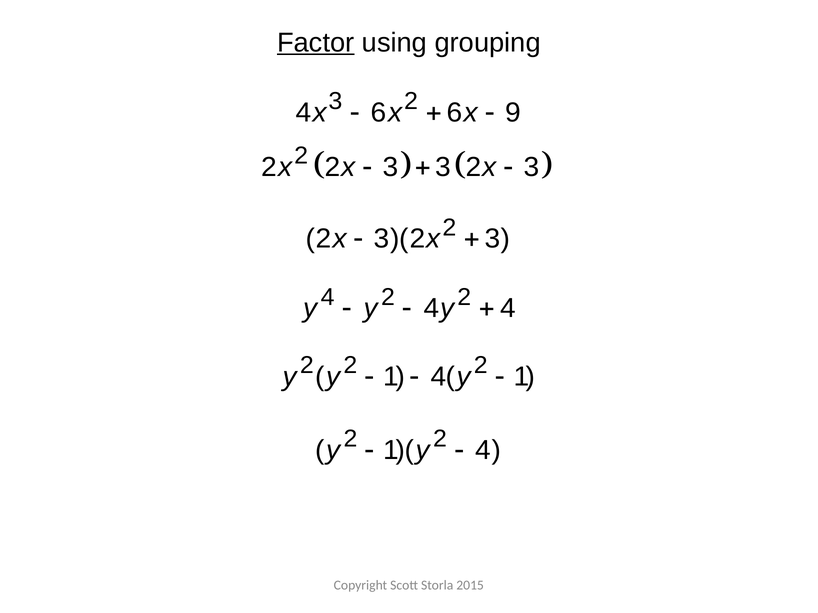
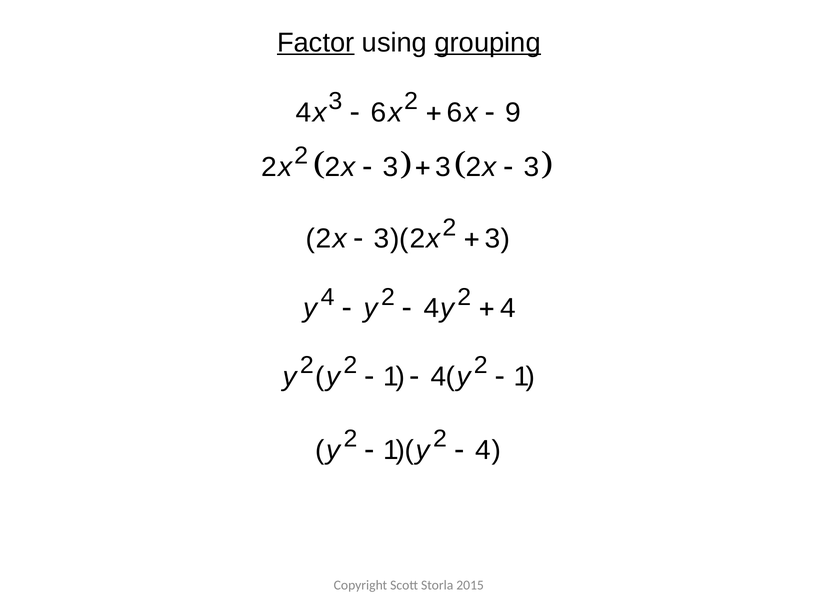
grouping underline: none -> present (488, 43)
